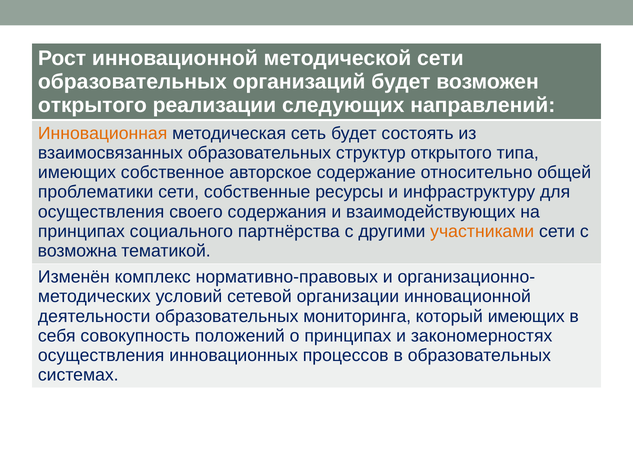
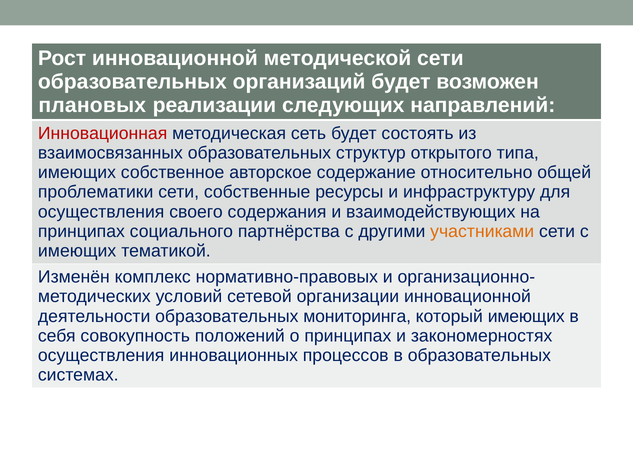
открытого: открытого -> плановых (92, 105)
Инновационная colour: orange -> red (103, 133)
возможна: возможна -> имеющих (77, 251)
